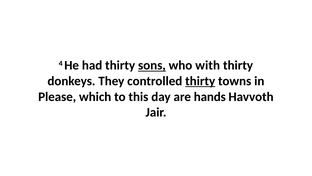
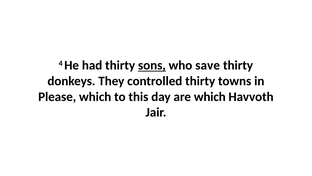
with: with -> save (208, 65)
thirty underline: present -> none (200, 81)
are hands: hands -> which (210, 96)
